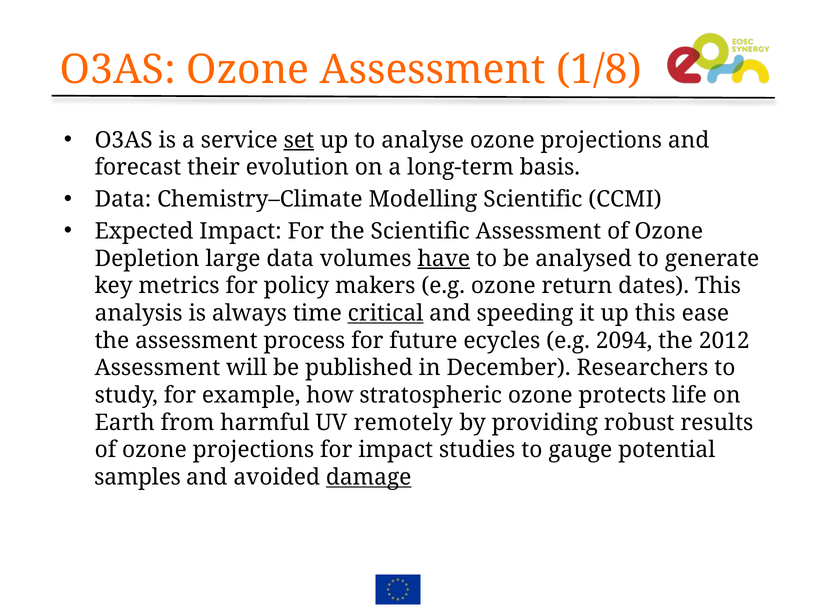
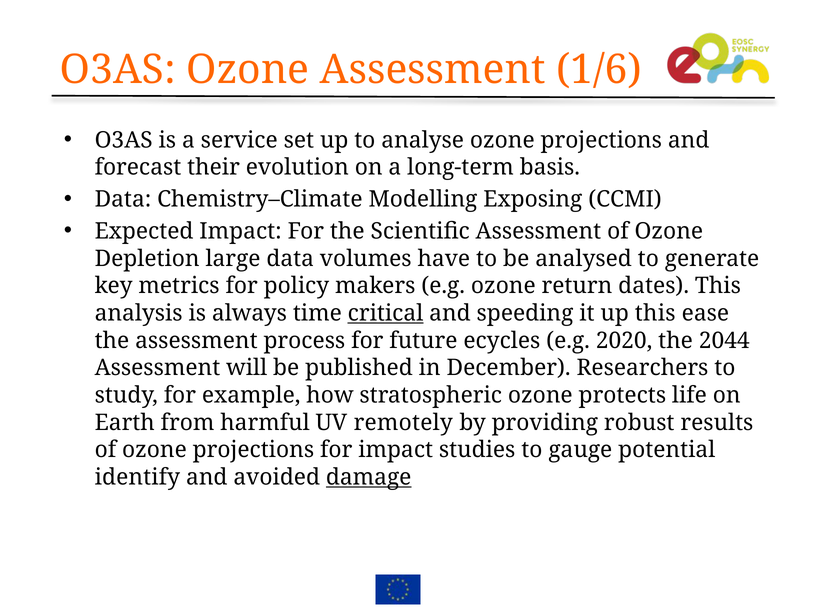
1/8: 1/8 -> 1/6 (599, 70)
set underline: present -> none (299, 140)
Modelling Scientific: Scientific -> Exposing (533, 199)
have underline: present -> none (444, 258)
2094: 2094 -> 2020 (624, 340)
2012: 2012 -> 2044 (724, 340)
samples: samples -> identify (137, 477)
